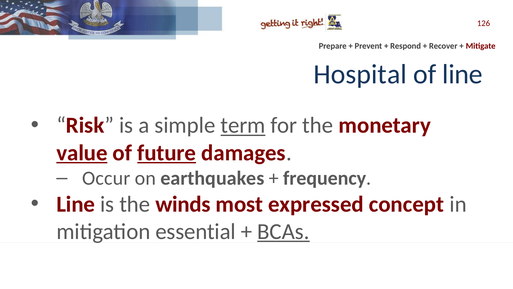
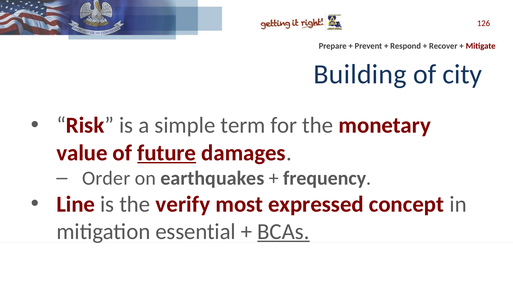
Hospital: Hospital -> Building (360, 74)
of line: line -> city (462, 74)
term underline: present -> none (243, 125)
value underline: present -> none (82, 153)
Occur: Occur -> Order (106, 178)
winds: winds -> verify (183, 204)
